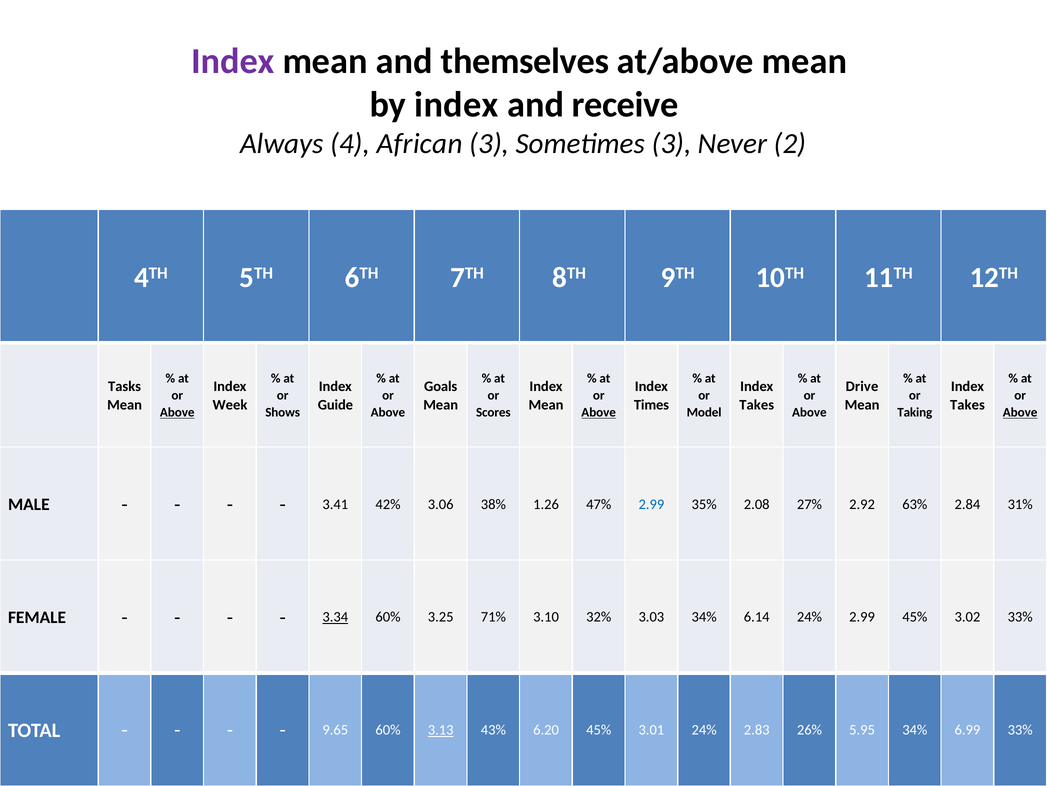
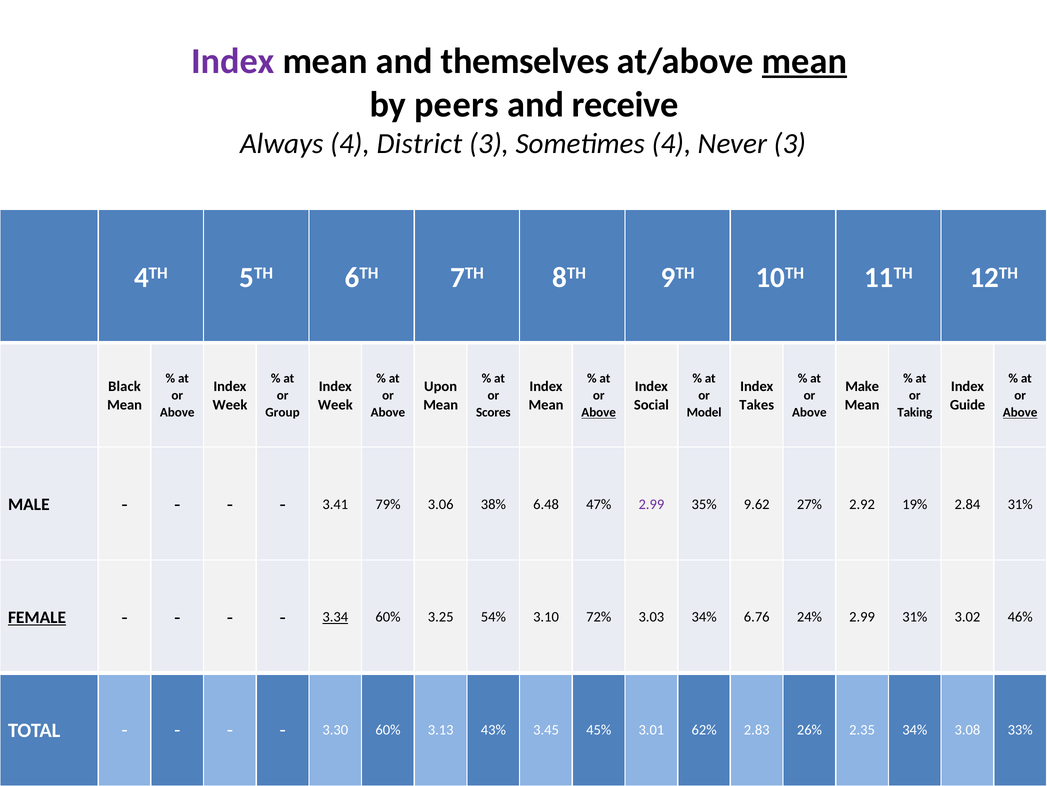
mean underline: none -> present (804, 61)
by index: index -> peers (456, 105)
African: African -> District (420, 143)
Sometimes 3: 3 -> 4 (671, 143)
Never 2: 2 -> 3 (790, 143)
Tasks: Tasks -> Black (124, 386)
Goals: Goals -> Upon (441, 386)
Drive: Drive -> Make (862, 386)
Guide: Guide -> Week (335, 405)
Times: Times -> Social (651, 405)
Takes: Takes -> Guide (968, 405)
Above underline: present -> none (177, 412)
Shows: Shows -> Group (283, 412)
42%: 42% -> 79% (388, 504)
1.26: 1.26 -> 6.48 (546, 504)
2.99 colour: blue -> purple (651, 504)
2.08: 2.08 -> 9.62 (757, 504)
63%: 63% -> 19% (915, 504)
FEMALE underline: none -> present (37, 617)
71%: 71% -> 54% (493, 617)
32%: 32% -> 72% (599, 617)
6.14: 6.14 -> 6.76 (757, 617)
2.99 45%: 45% -> 31% (915, 617)
3.02 33%: 33% -> 46% (1020, 617)
9.65: 9.65 -> 3.30 (335, 729)
3.13 underline: present -> none (441, 729)
6.20: 6.20 -> 3.45 (546, 729)
3.01 24%: 24% -> 62% (704, 729)
5.95: 5.95 -> 2.35 (862, 729)
6.99: 6.99 -> 3.08 (967, 729)
